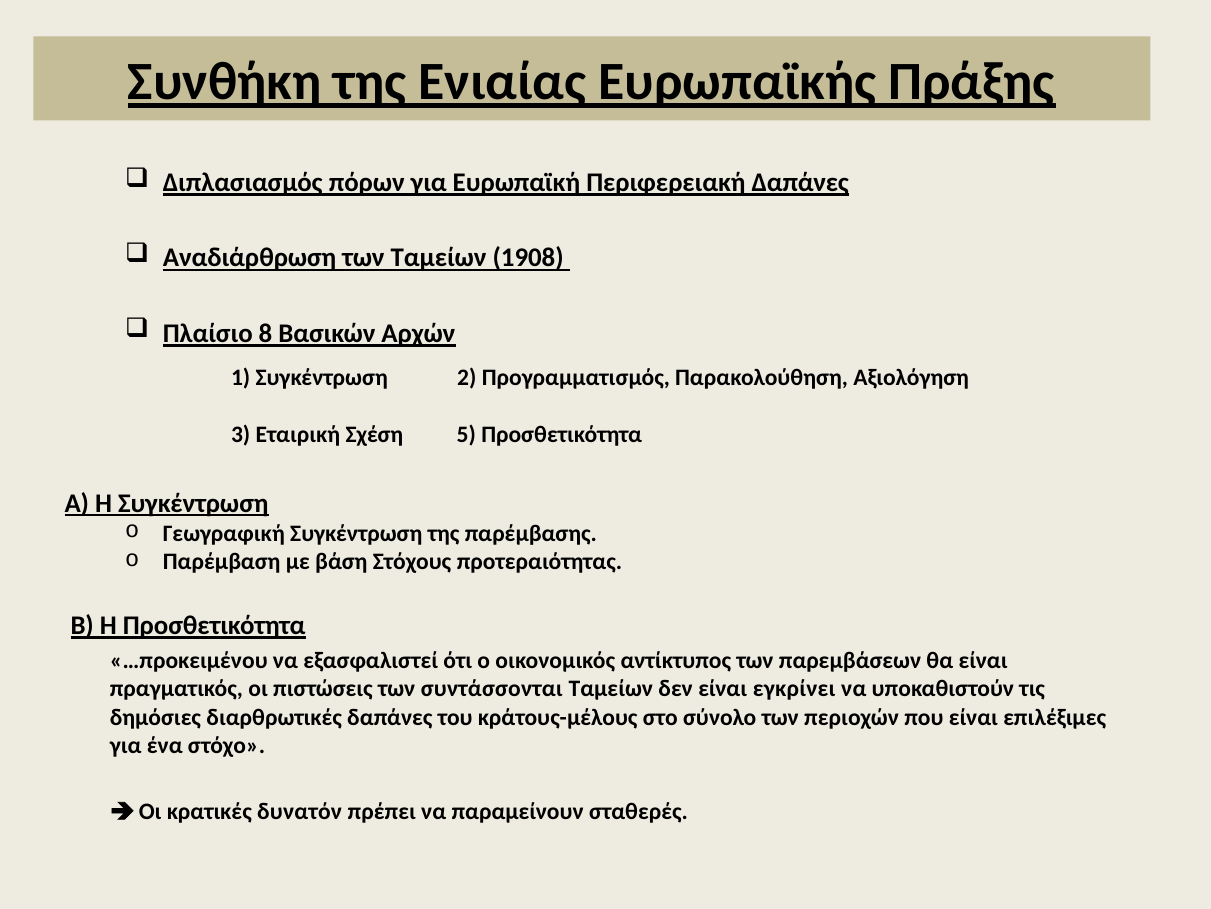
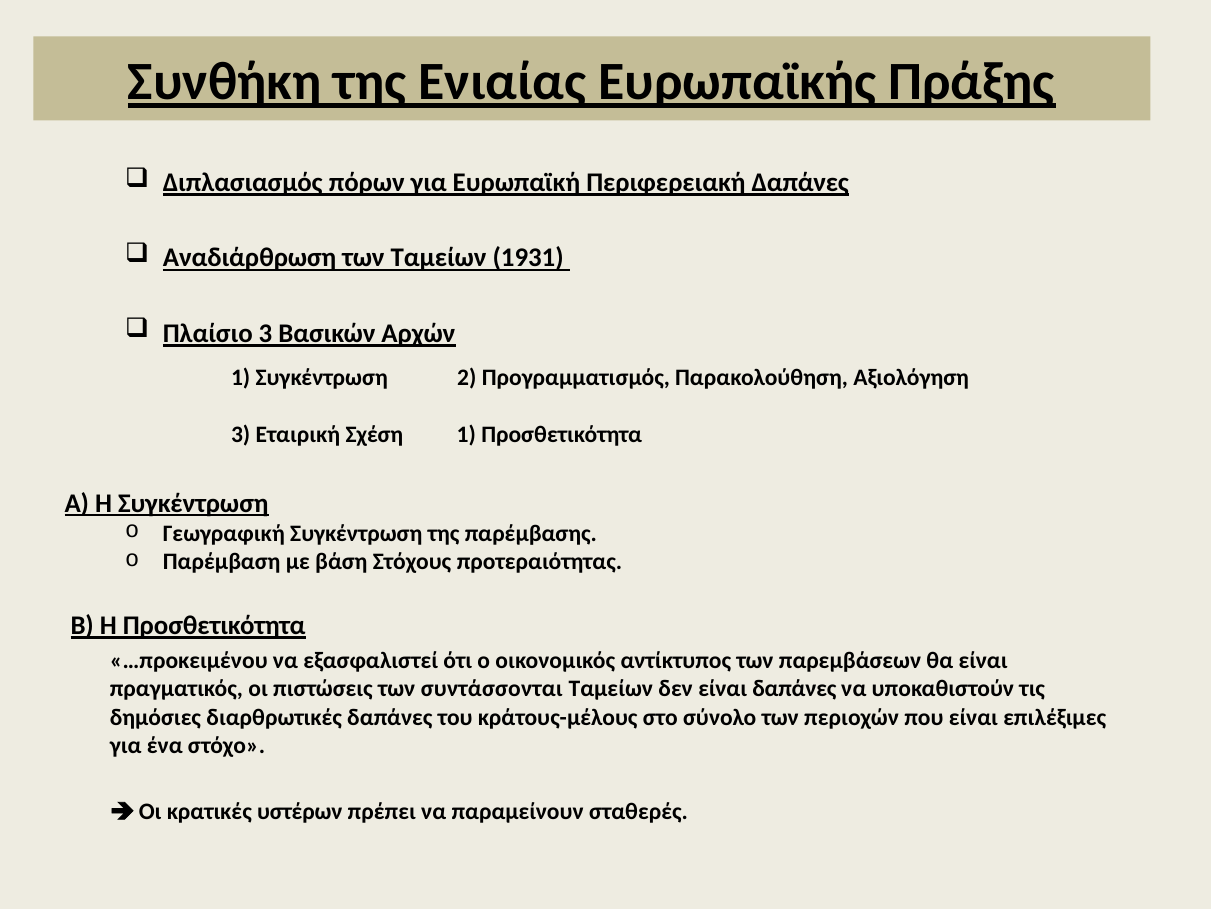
1908: 1908 -> 1931 (528, 258)
Πλαίσιο 8: 8 -> 3 (265, 333)
Σχέση 5: 5 -> 1 (466, 434)
είναι εγκρίνει: εγκρίνει -> δαπάνες (794, 688)
δυνατόν: δυνατόν -> υστέρων (300, 811)
